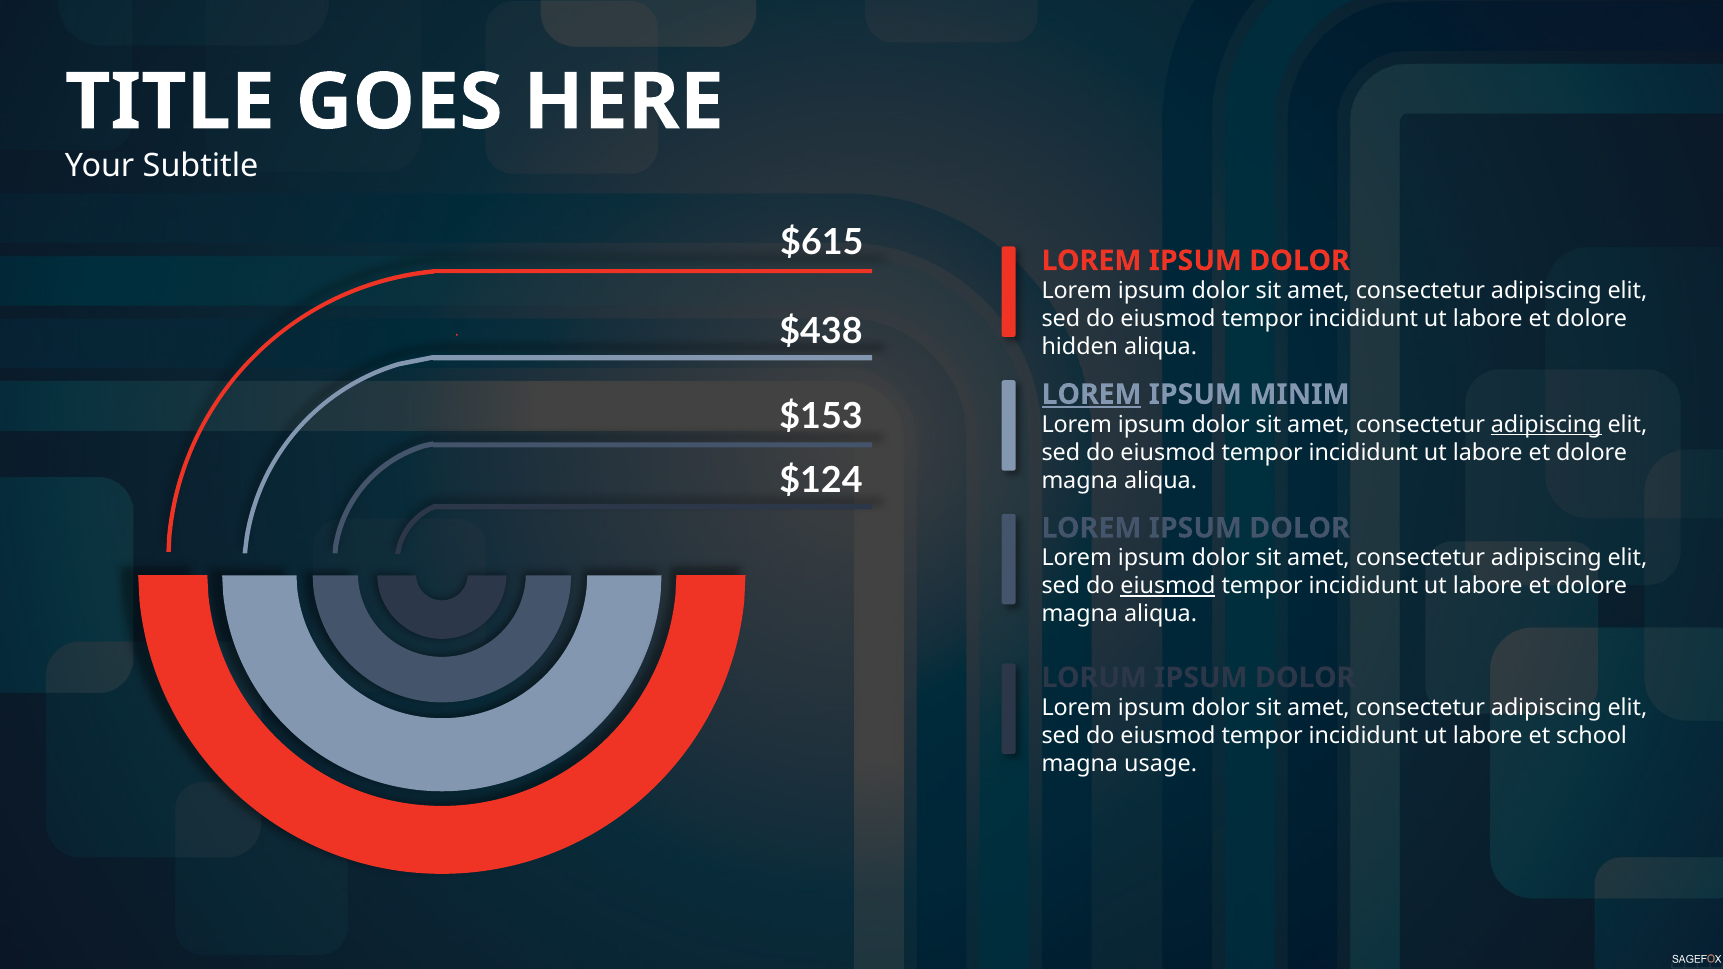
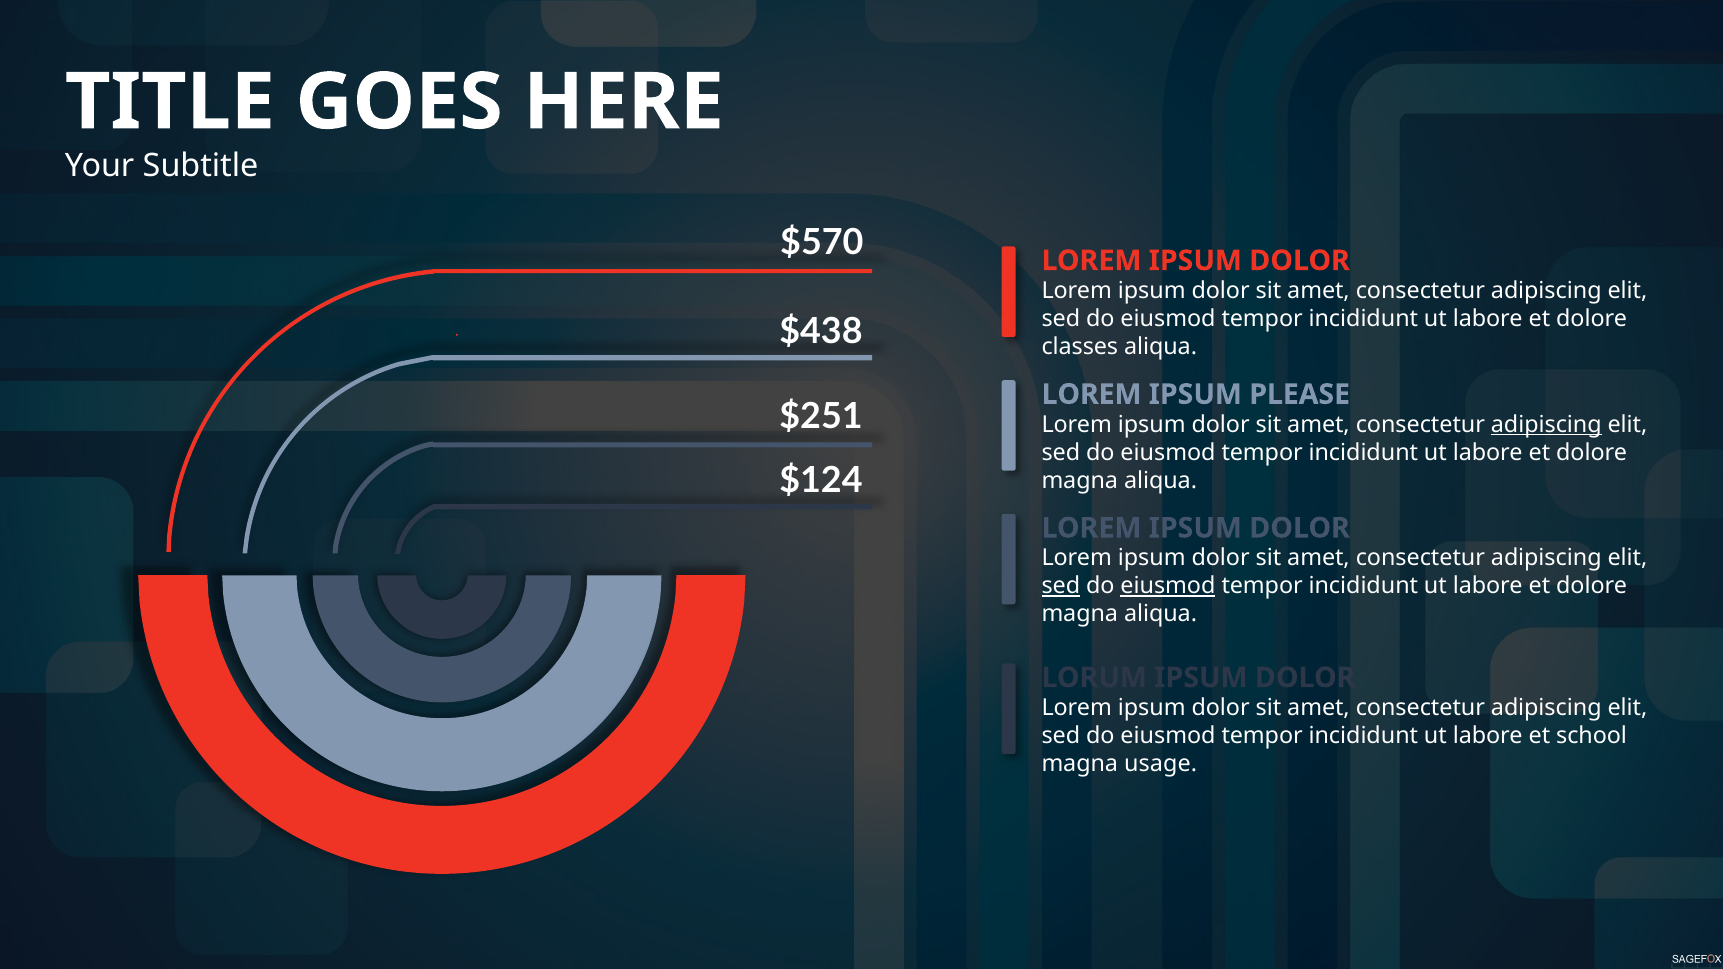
$615: $615 -> $570 (822, 243)
hidden: hidden -> classes (1080, 347)
LOREM underline: present -> none (1092, 394)
MINIM: MINIM -> PLEASE (1300, 394)
$153: $153 -> $251 (821, 416)
sed underline: none -> present (1061, 586)
